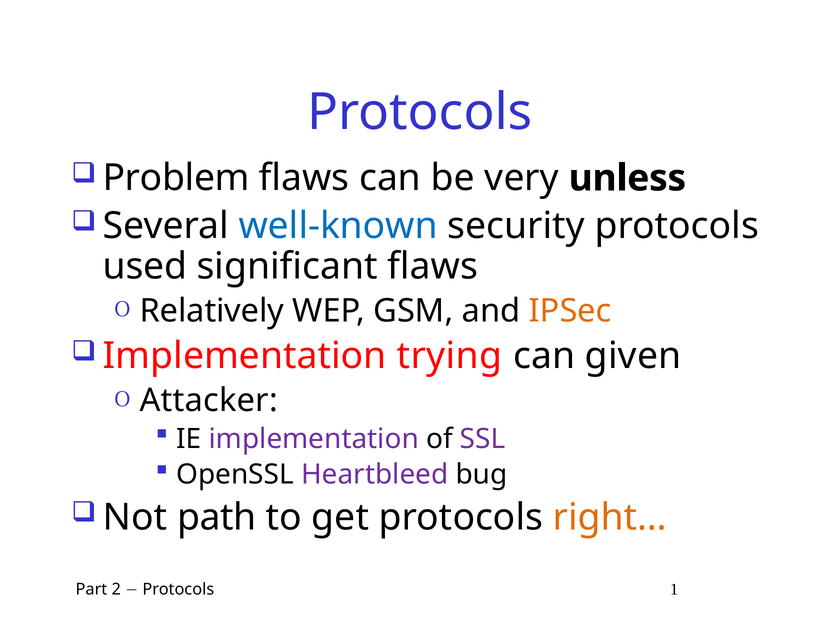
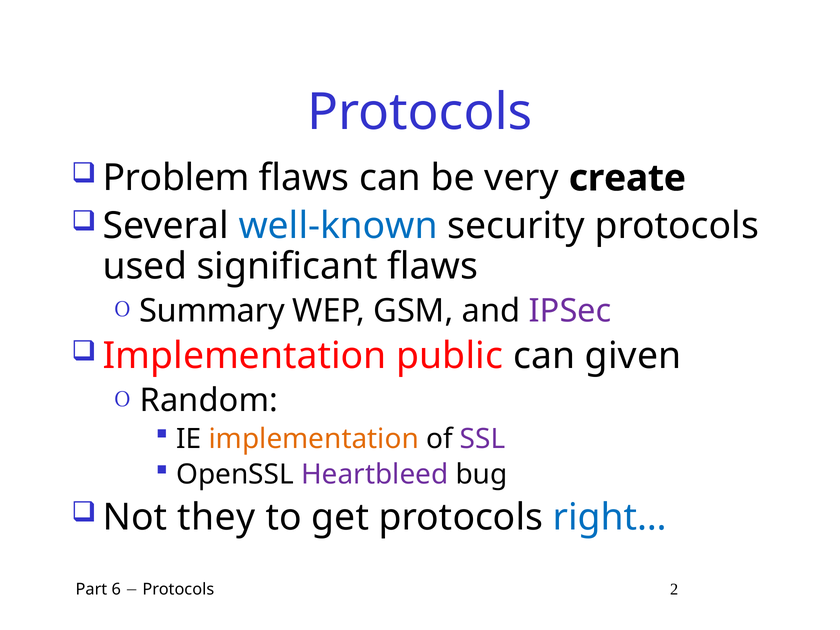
unless: unless -> create (627, 178)
Relatively: Relatively -> Summary (212, 311)
IPSec colour: orange -> purple (570, 311)
trying: trying -> public (450, 356)
Attacker: Attacker -> Random (209, 400)
implementation colour: purple -> orange (314, 439)
path: path -> they (216, 517)
right… colour: orange -> blue (610, 517)
2: 2 -> 6 (116, 589)
1: 1 -> 2 (674, 589)
